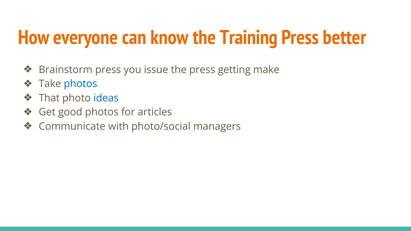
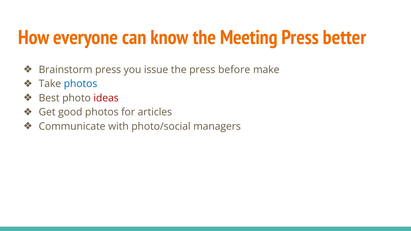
Training: Training -> Meeting (249, 37)
getting: getting -> before (234, 70)
That: That -> Best (49, 98)
ideas colour: blue -> red (106, 98)
